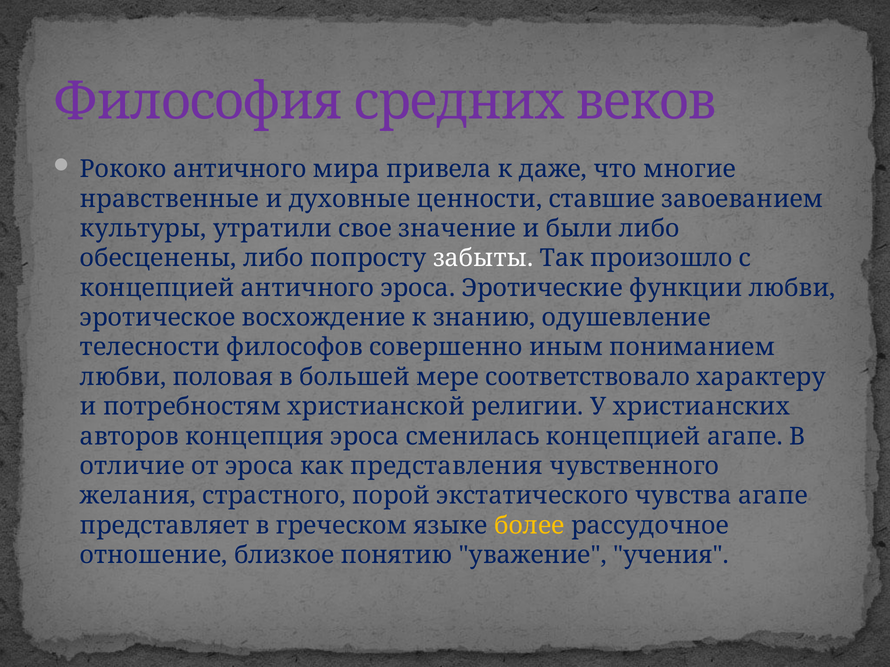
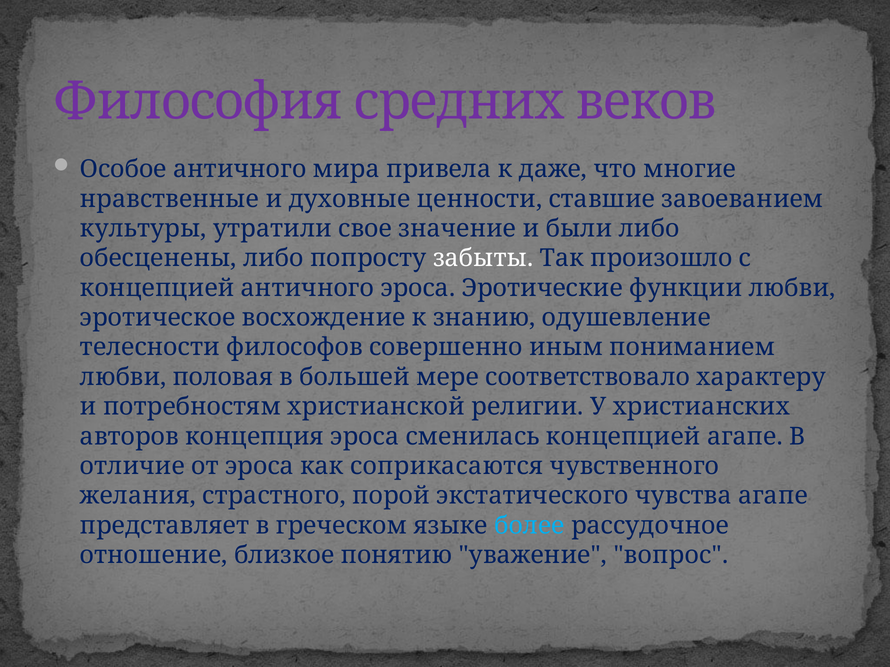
Рококо: Рококо -> Особое (123, 169)
представления: представления -> соприкасаются (447, 466)
более colour: yellow -> light blue (529, 526)
учения: учения -> вопрос (671, 556)
